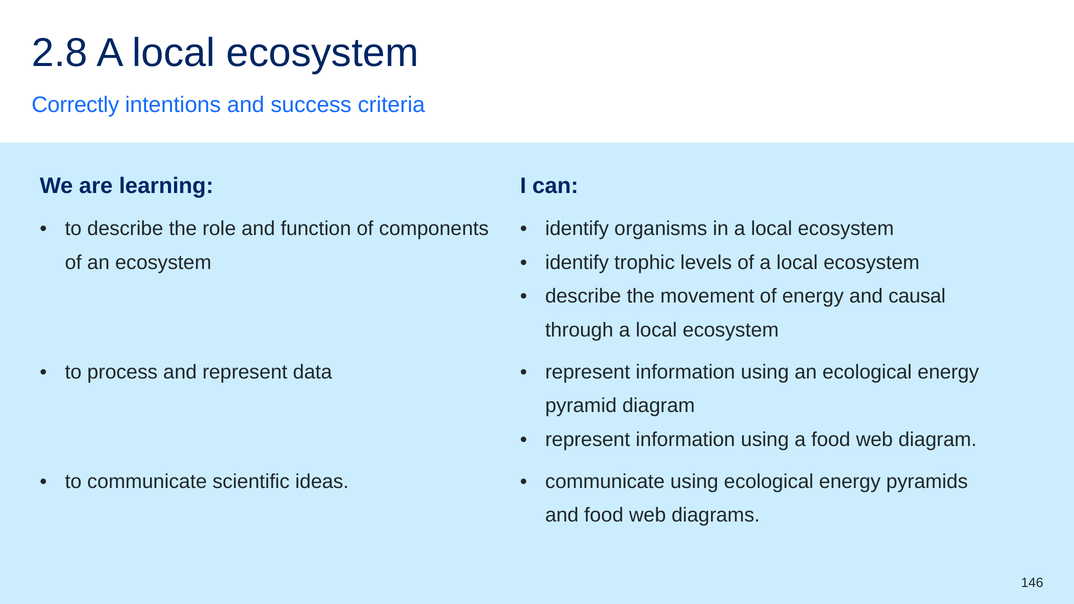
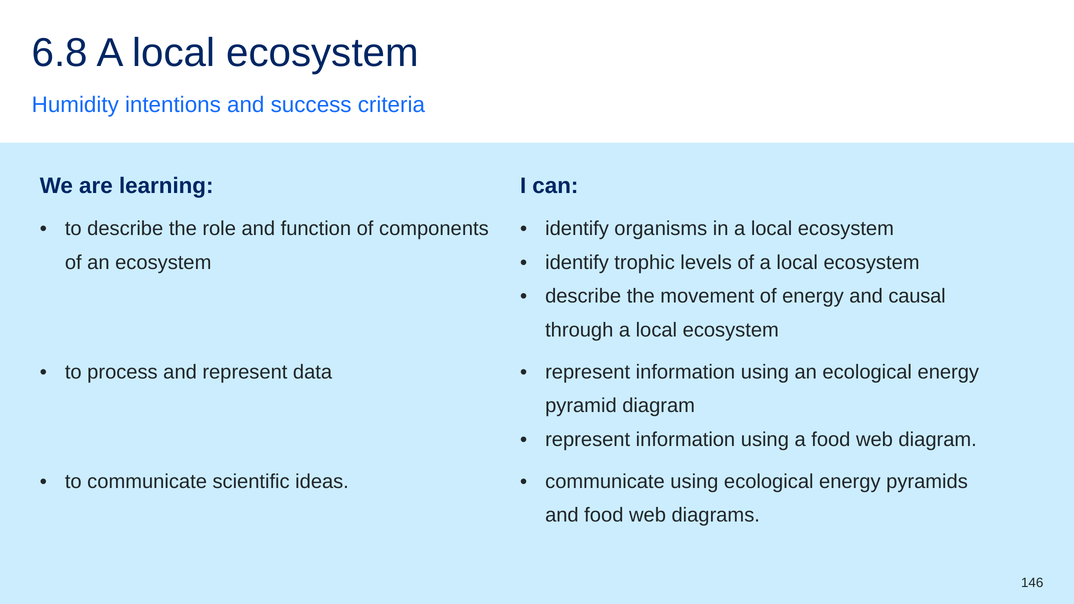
2.8: 2.8 -> 6.8 (60, 53)
Correctly: Correctly -> Humidity (75, 105)
